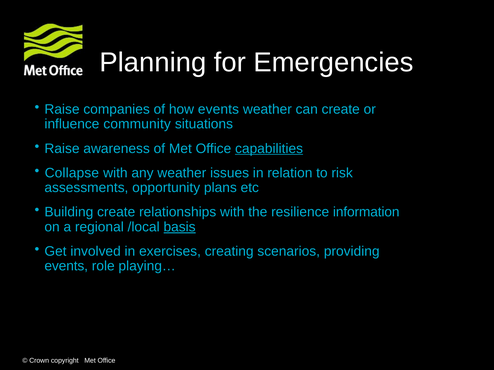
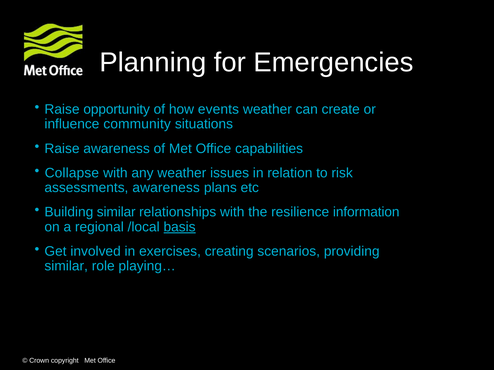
companies: companies -> opportunity (117, 109)
capabilities underline: present -> none (269, 149)
assessments opportunity: opportunity -> awareness (166, 188)
Building create: create -> similar (116, 212)
events: events -> similar (66, 266)
